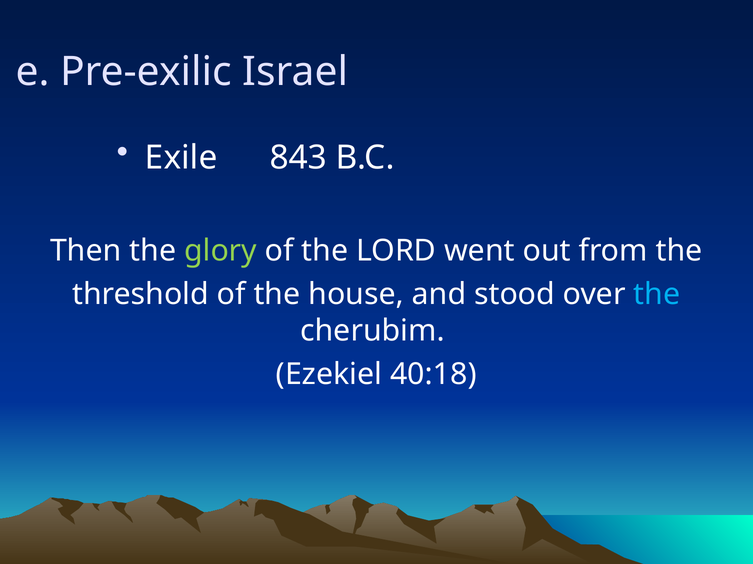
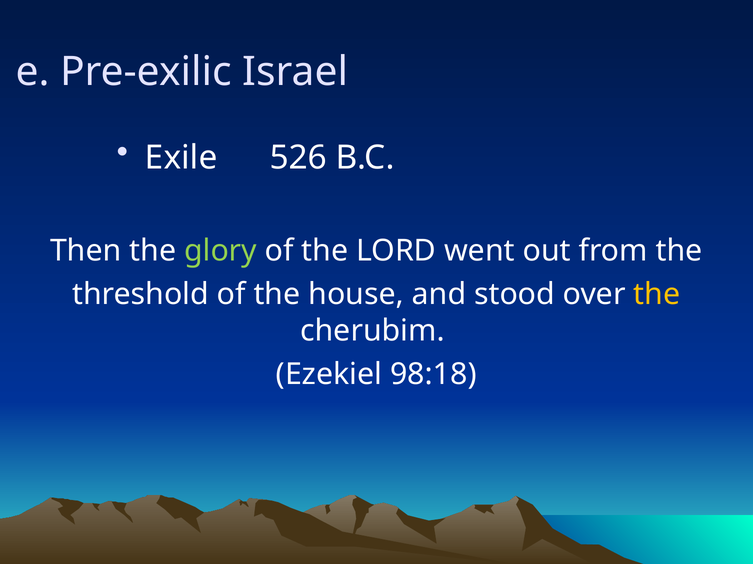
843: 843 -> 526 (298, 158)
the colour: light blue -> yellow (657, 295)
40:18: 40:18 -> 98:18 (433, 375)
